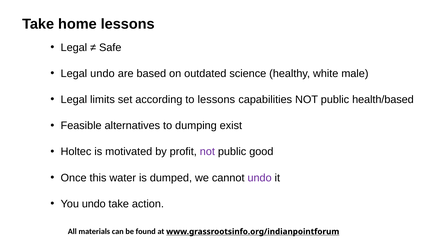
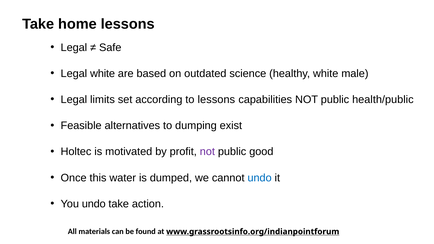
Legal undo: undo -> white (103, 74)
health/based: health/based -> health/public (383, 100)
undo colour: purple -> blue (260, 178)
